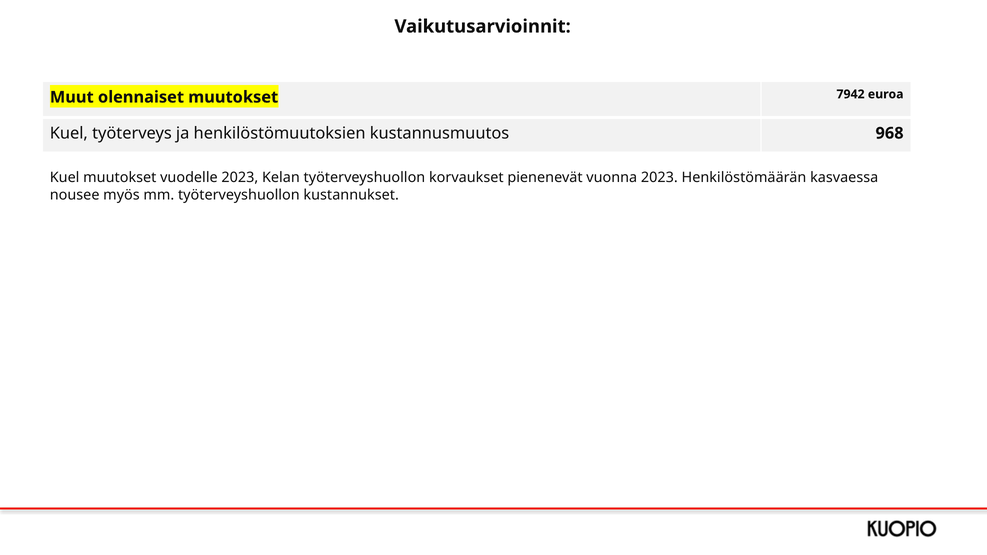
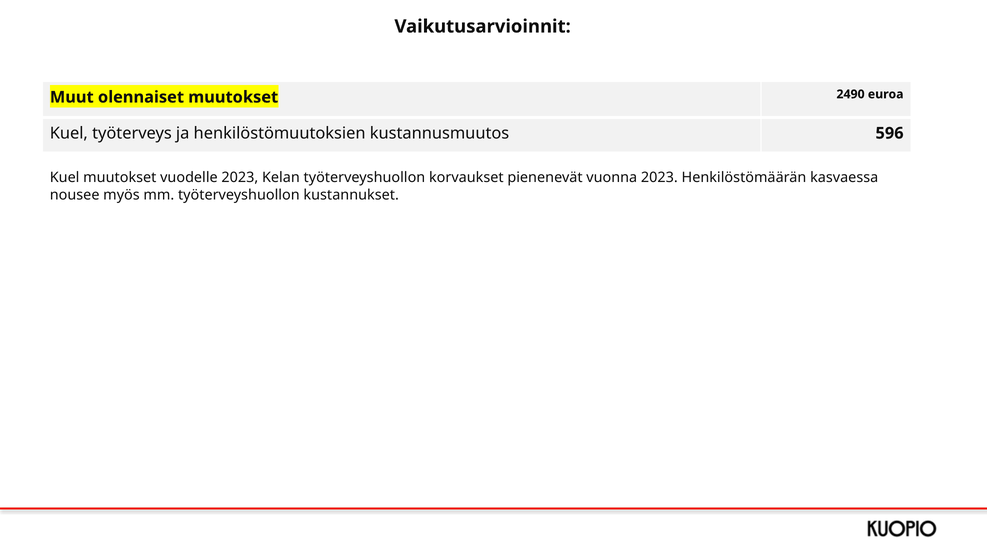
7942: 7942 -> 2490 (851, 94)
968: 968 -> 596 (890, 133)
